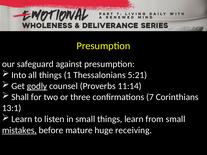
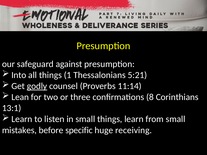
Shall: Shall -> Lean (20, 97)
7: 7 -> 8 (150, 97)
mistakes underline: present -> none (19, 130)
mature: mature -> specific (79, 130)
